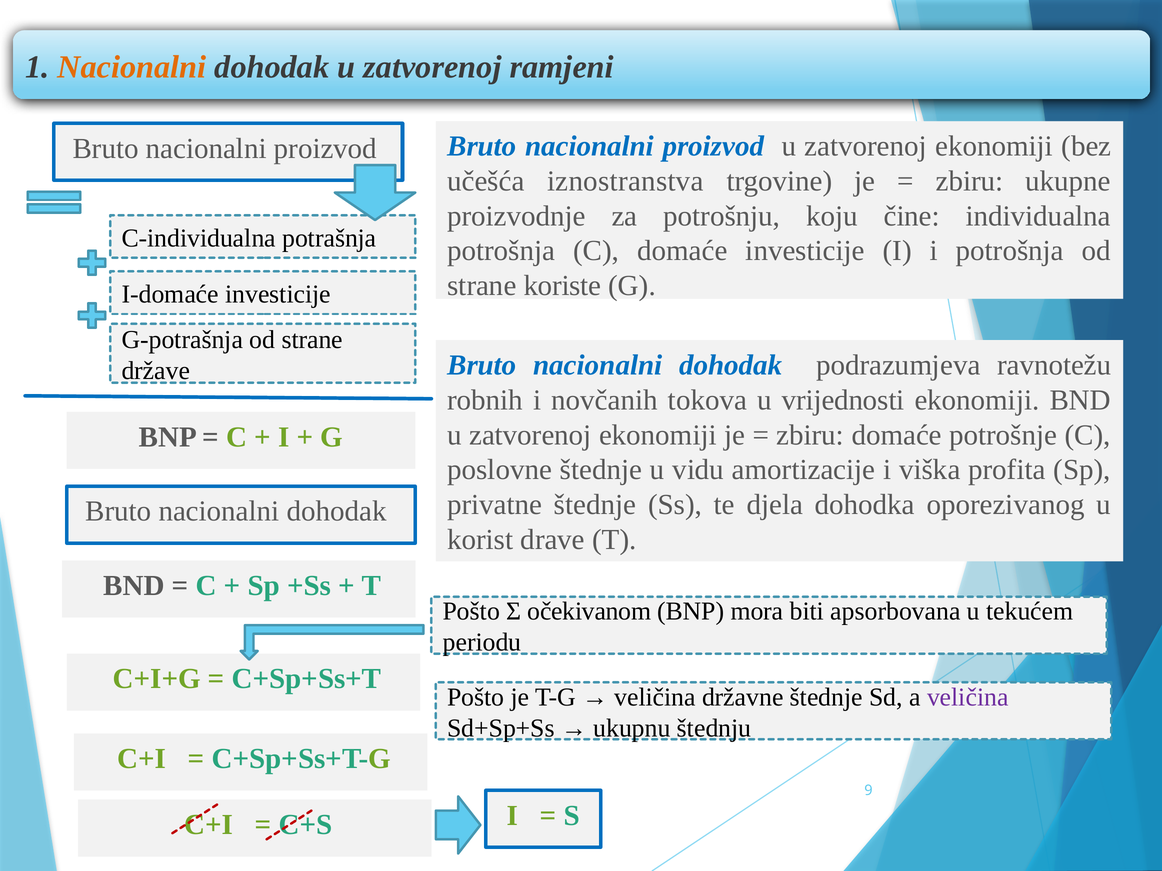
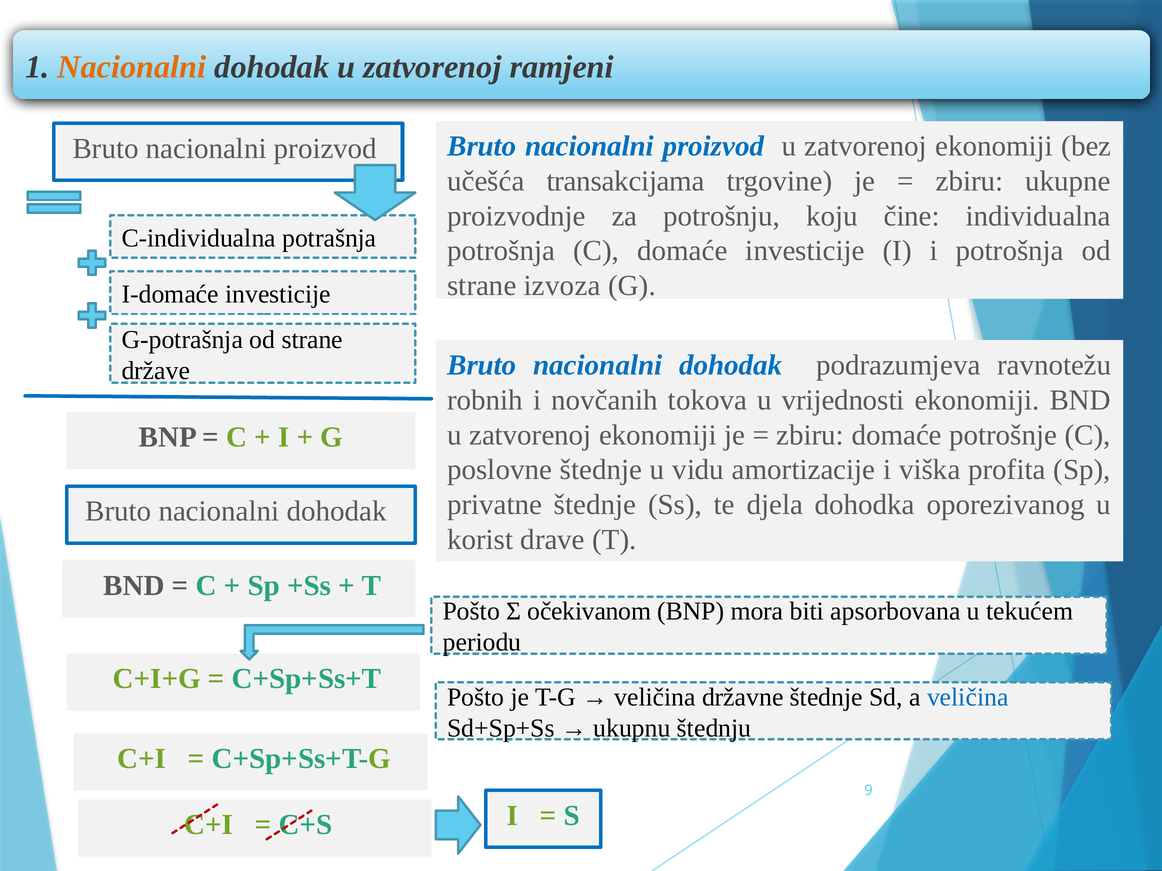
iznostranstva: iznostranstva -> transakcijama (626, 181)
koriste: koriste -> izvoza (562, 286)
veličina colour: purple -> blue (968, 697)
